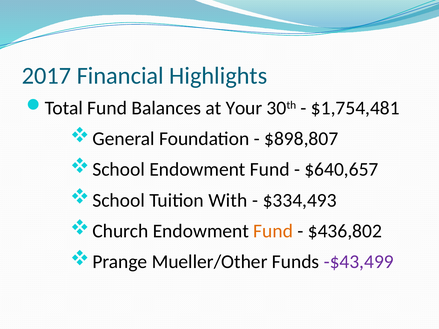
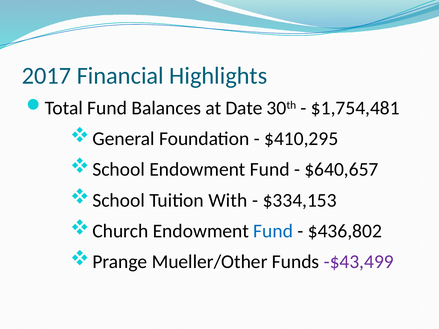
Your: Your -> Date (244, 108)
$898,807: $898,807 -> $410,295 (301, 139)
$334,493: $334,493 -> $334,153 (300, 200)
Fund colour: orange -> blue (273, 231)
